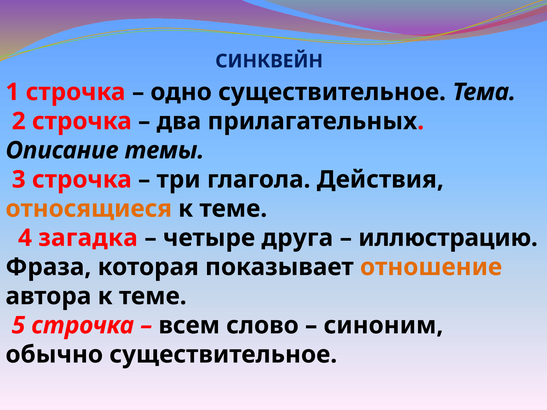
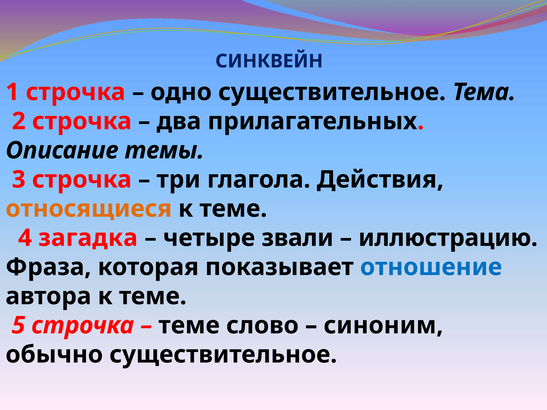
друга: друга -> звали (298, 238)
отношение colour: orange -> blue (431, 267)
всем: всем -> теме (189, 326)
